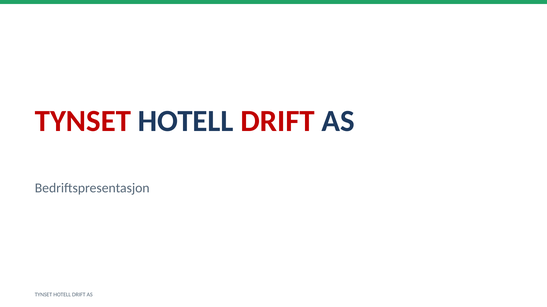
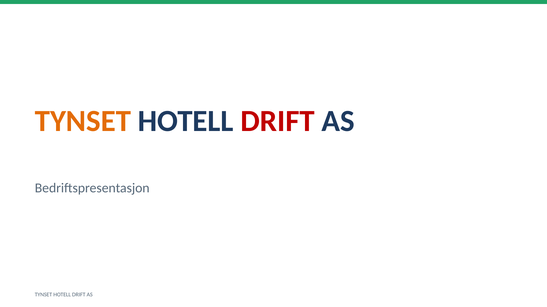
TYNSET colour: red -> orange (83, 121)
